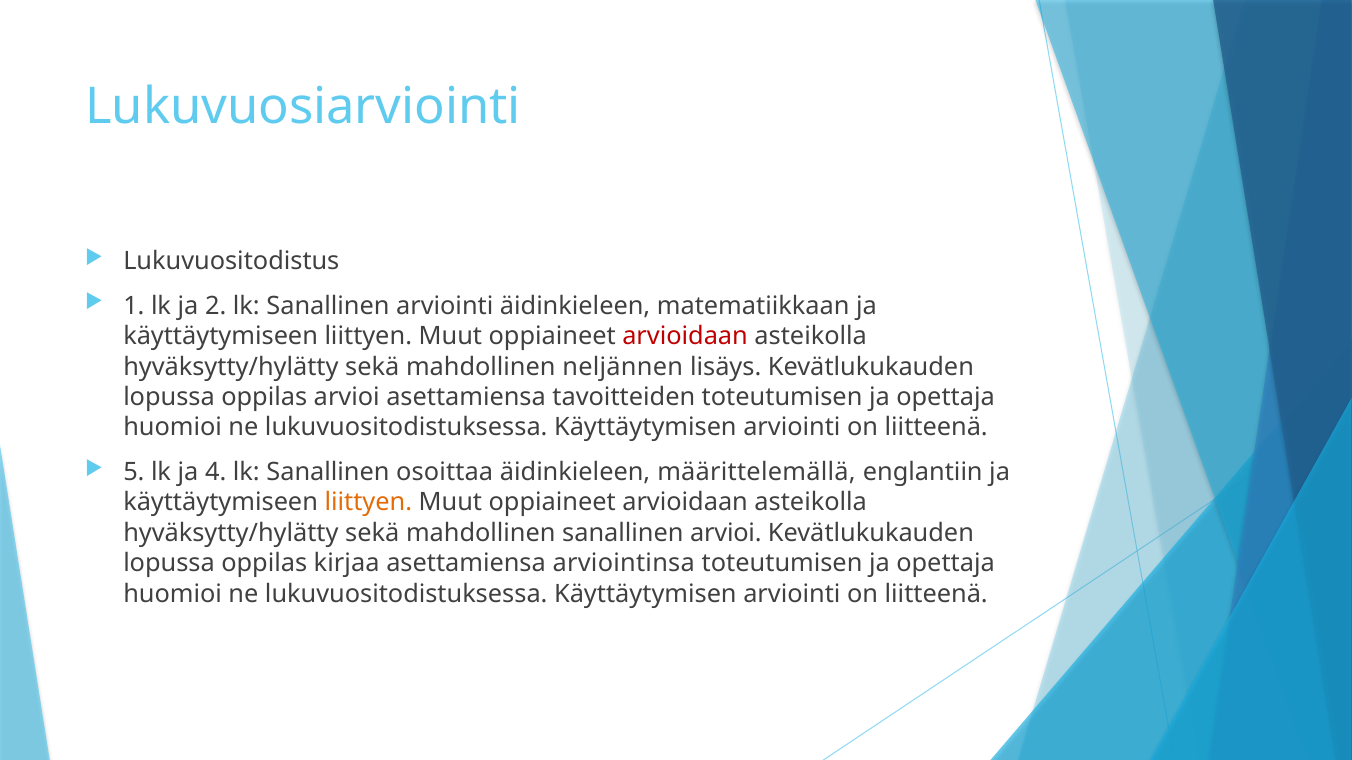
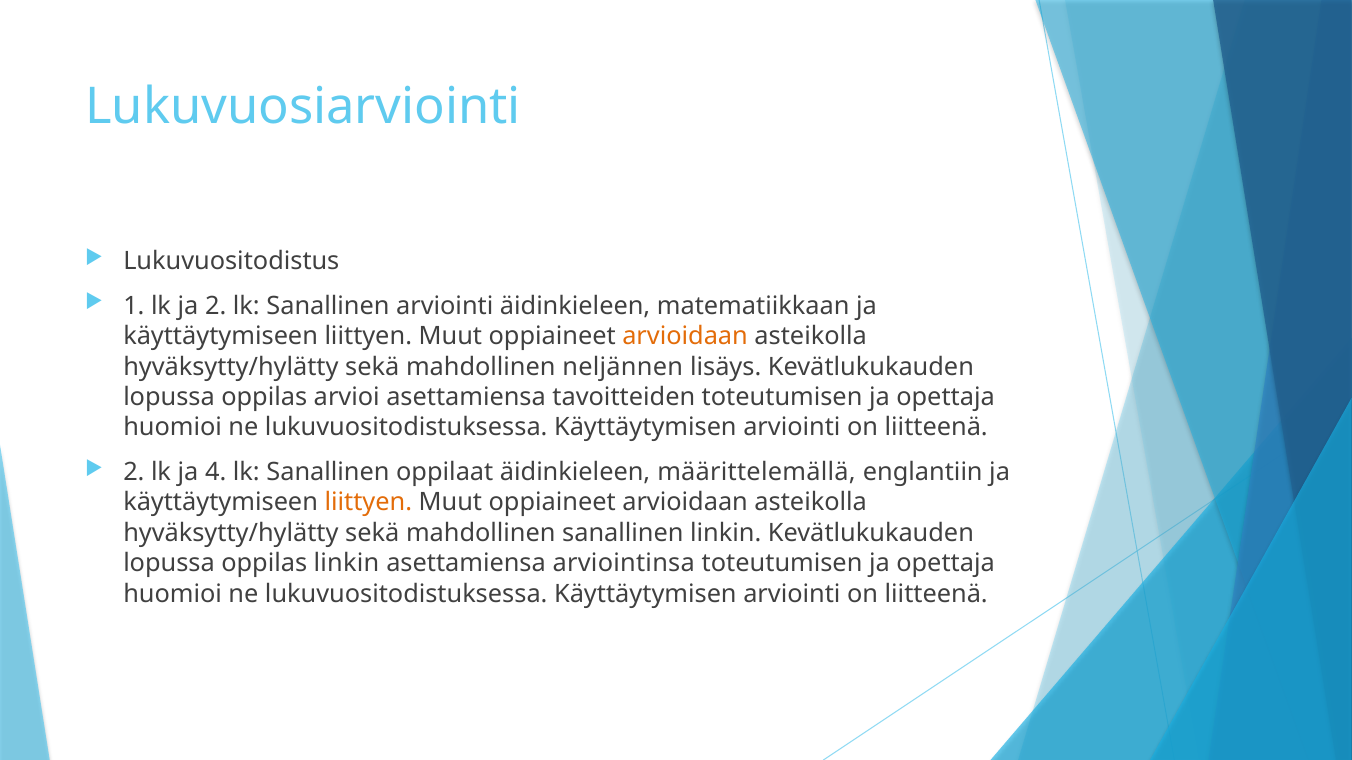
arvioidaan colour: red -> orange (685, 337)
5: 5 -> 2 (134, 472)
osoittaa: osoittaa -> oppilaat (445, 472)
sanallinen arvioi: arvioi -> linkin (726, 533)
oppilas kirjaa: kirjaa -> linkin (347, 564)
